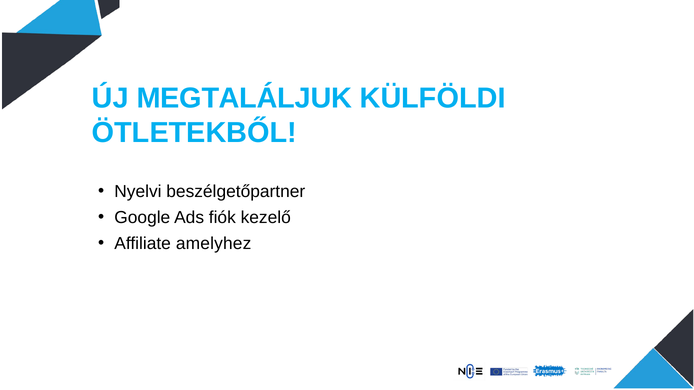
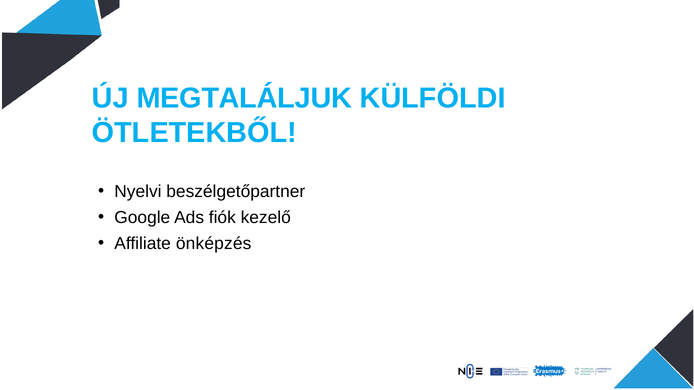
amelyhez: amelyhez -> önképzés (214, 244)
